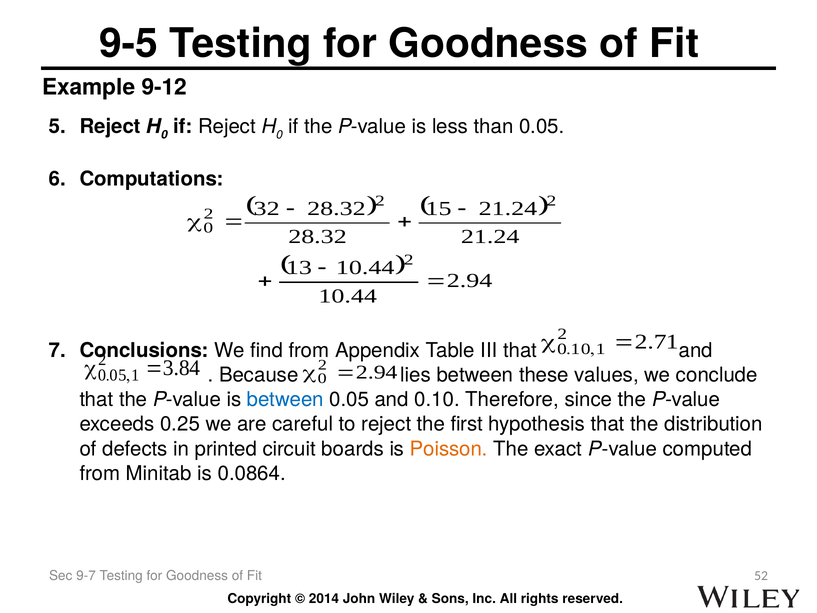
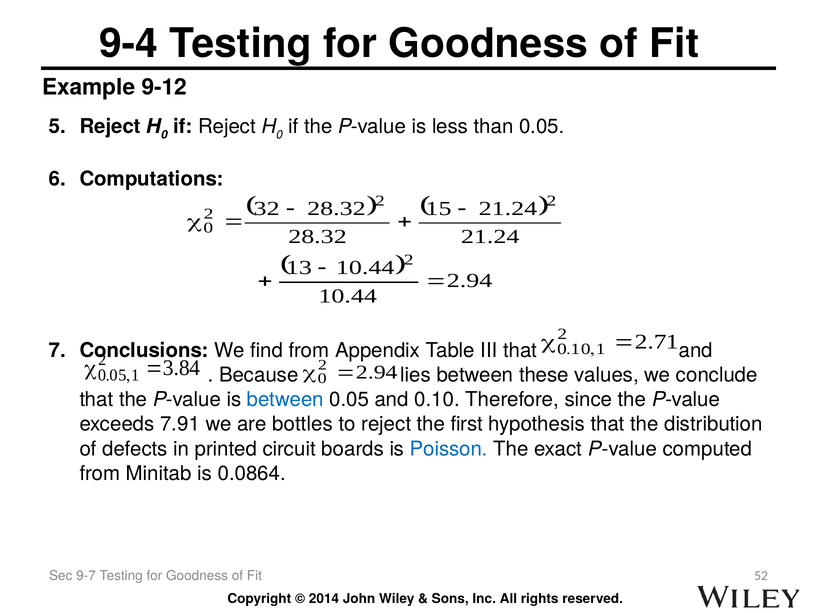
9-5: 9-5 -> 9-4 (129, 44)
0.25: 0.25 -> 7.91 (180, 424)
careful: careful -> bottles (303, 424)
Poisson colour: orange -> blue (449, 449)
